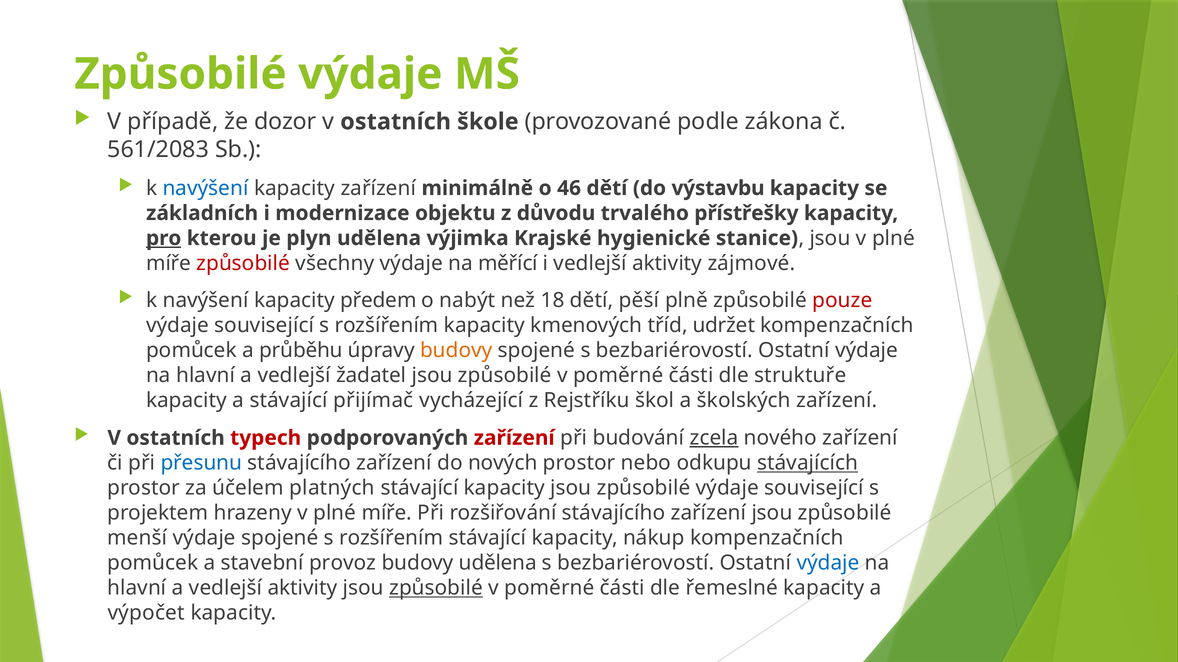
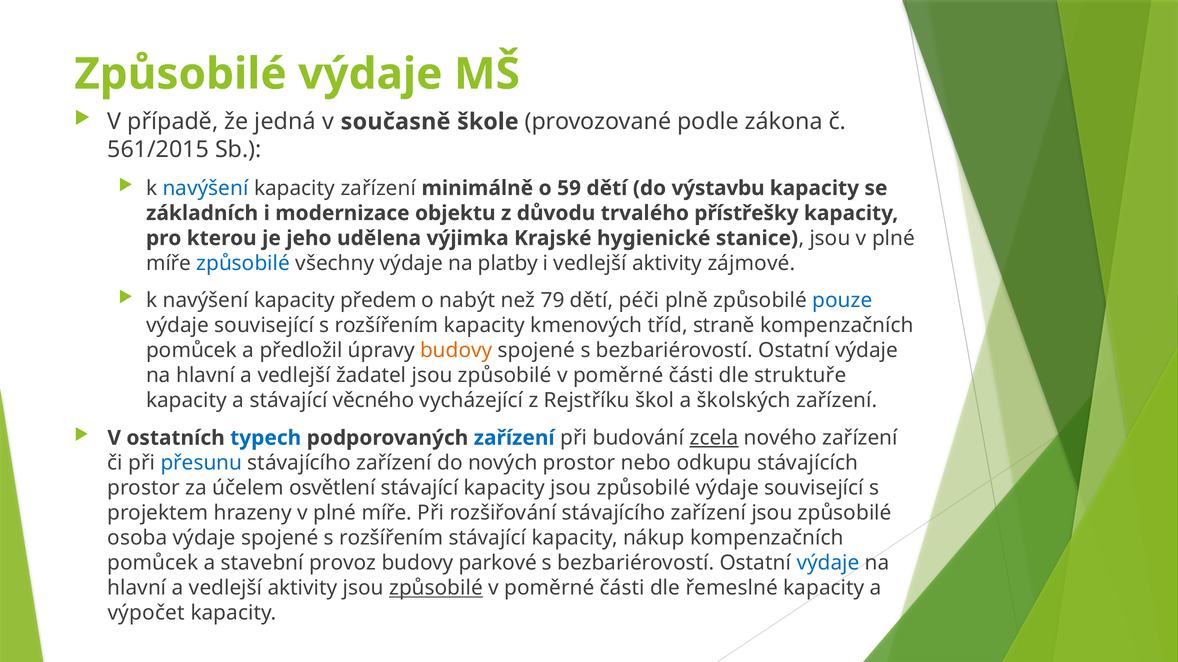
dozor: dozor -> jedná (285, 122)
ostatních: ostatních -> současně (396, 122)
561/2083: 561/2083 -> 561/2015 (158, 150)
46: 46 -> 59 (569, 188)
pro underline: present -> none (164, 238)
plyn: plyn -> jeho (309, 238)
způsobilé colour: red -> blue (243, 263)
měřící: měřící -> platby (508, 263)
18: 18 -> 79 (553, 301)
pěší: pěší -> péči (639, 301)
pouze colour: red -> blue (842, 301)
udržet: udržet -> straně (724, 326)
průběhu: průběhu -> předložil (301, 351)
přijímač: přijímač -> věcného (374, 401)
typech colour: red -> blue (266, 438)
zařízení colour: red -> blue (514, 438)
stávajících underline: present -> none (808, 463)
platných: platných -> osvětlení (332, 488)
menší: menší -> osoba (137, 538)
budovy udělena: udělena -> parkové (498, 564)
